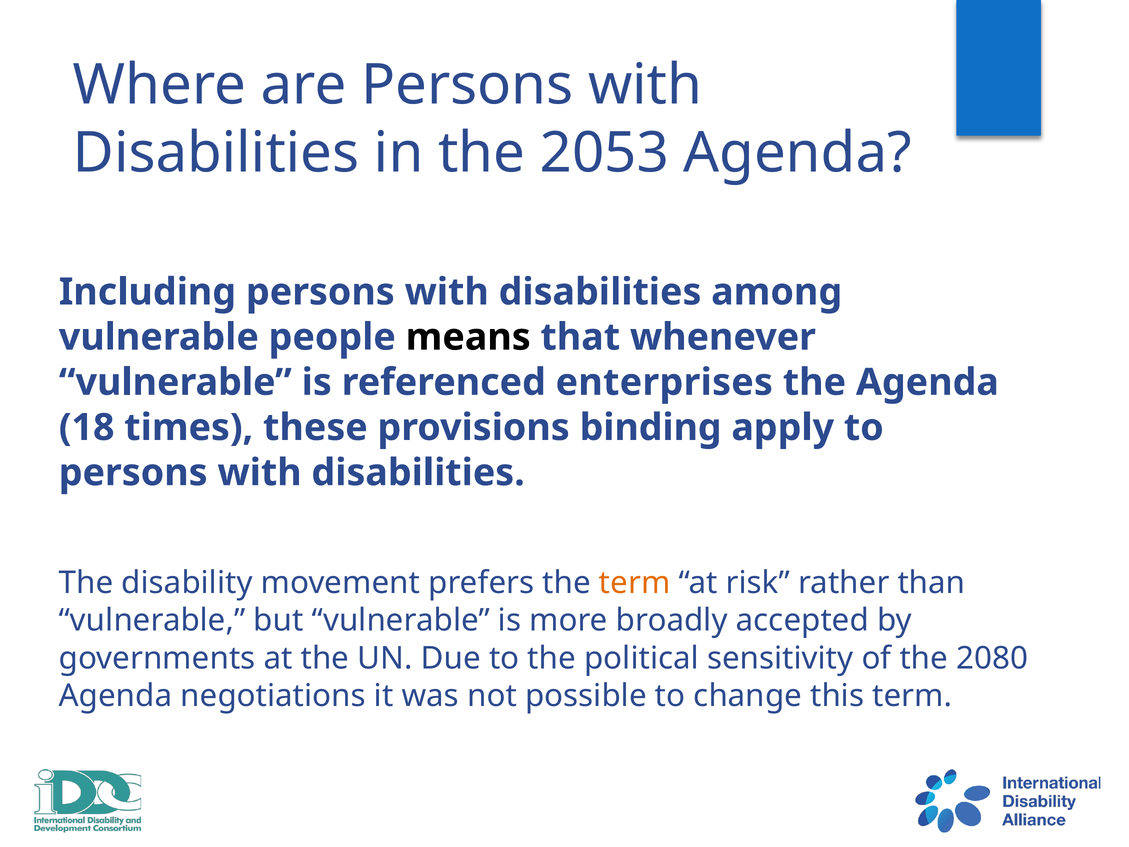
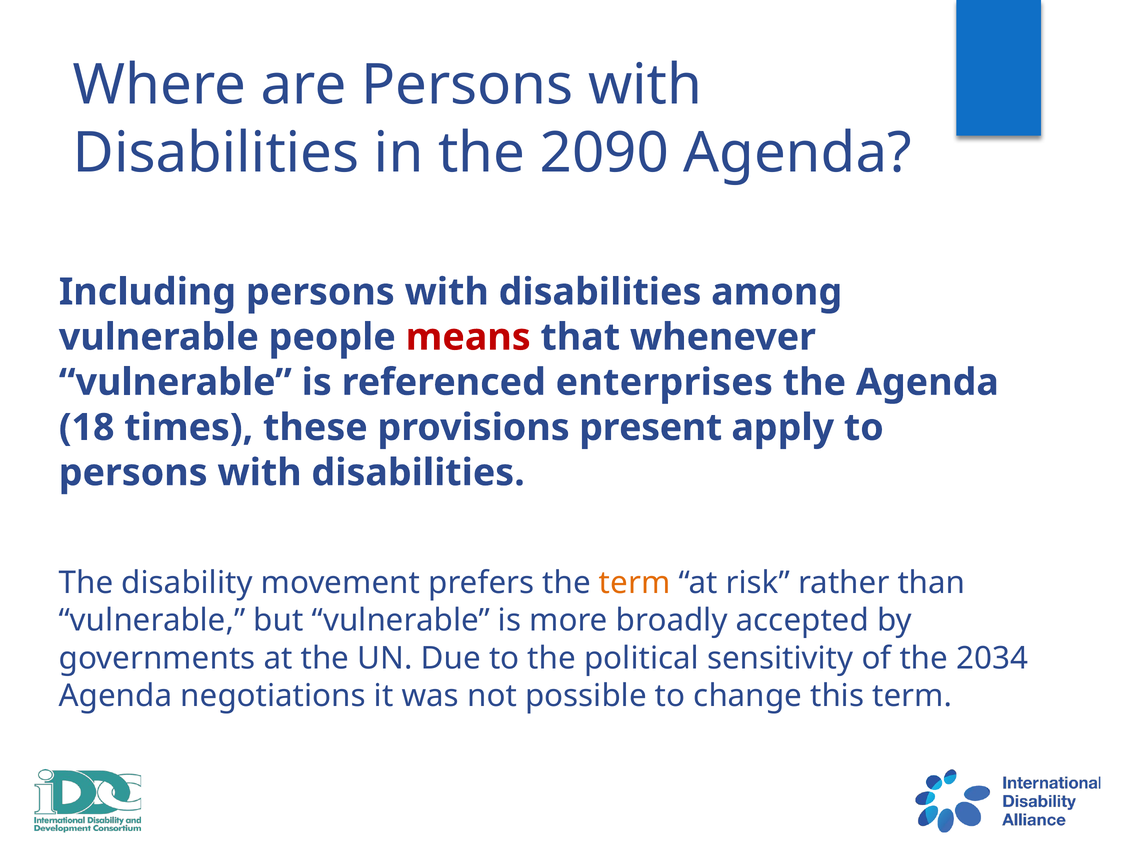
2053: 2053 -> 2090 (604, 153)
means colour: black -> red (468, 337)
binding: binding -> present (651, 427)
2080: 2080 -> 2034 (992, 658)
